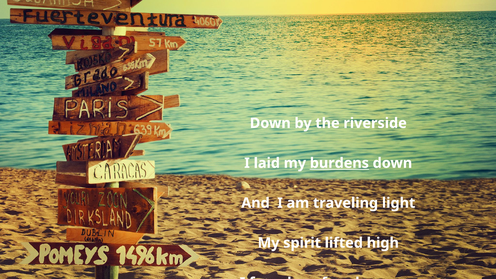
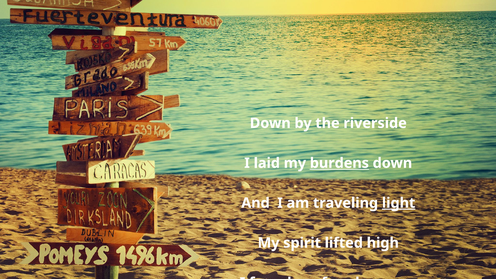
light underline: none -> present (399, 203)
